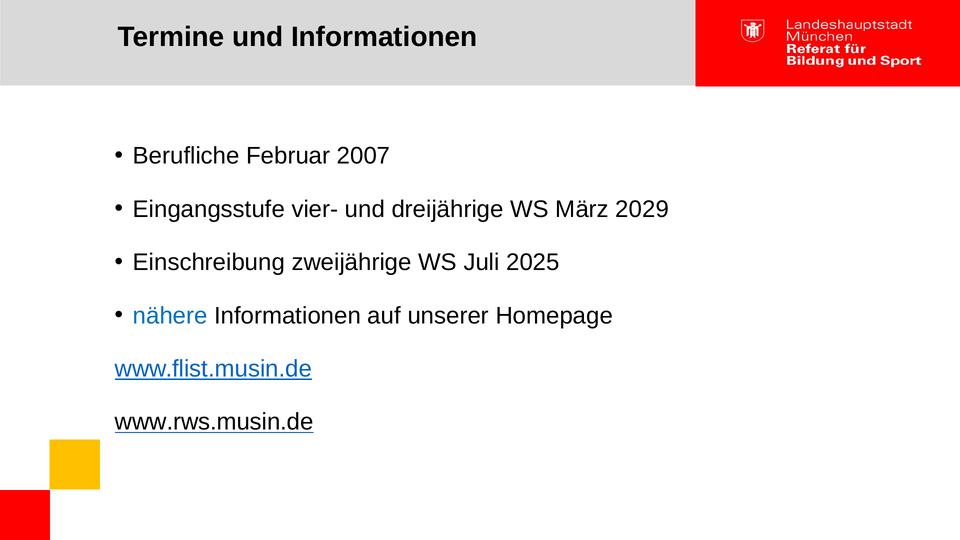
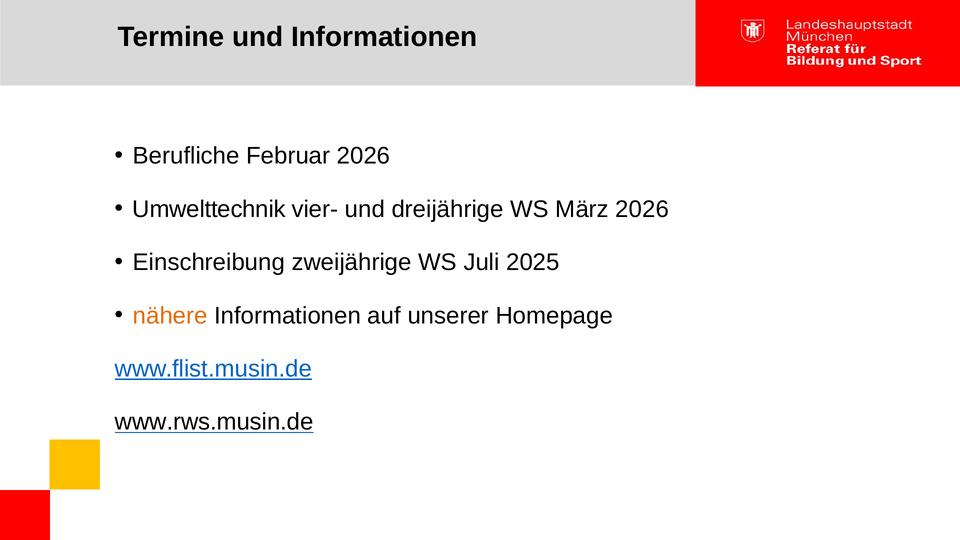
Februar 2007: 2007 -> 2026 (364, 156)
Eingangsstufe: Eingangsstufe -> Umwelttechnik (209, 209)
März 2029: 2029 -> 2026 (642, 209)
nähere colour: blue -> orange (170, 316)
